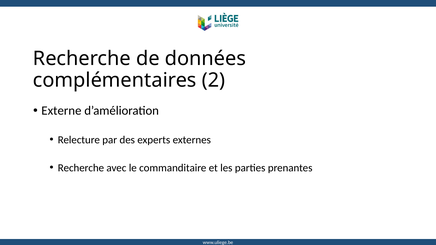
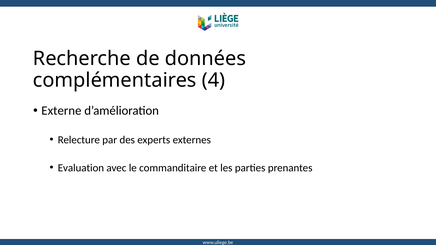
2: 2 -> 4 (213, 80)
Recherche: Recherche -> Evaluation (81, 168)
